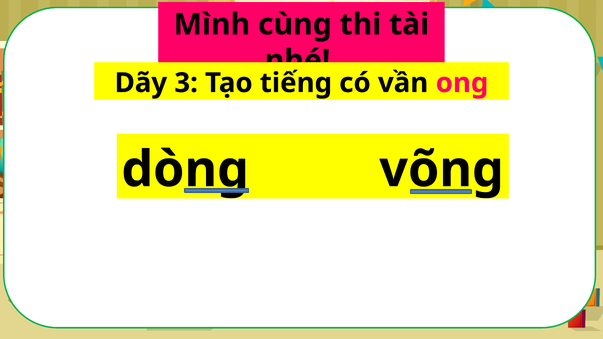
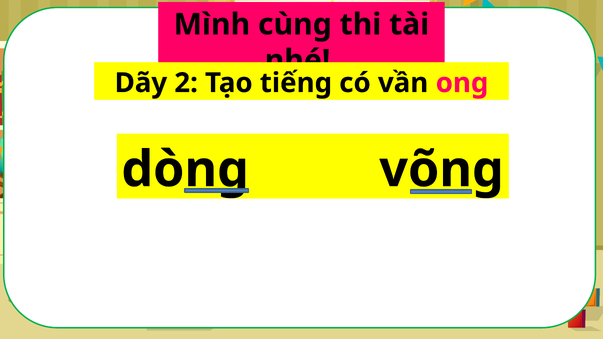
3: 3 -> 2 (186, 83)
